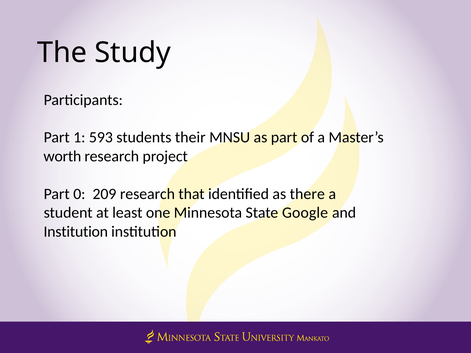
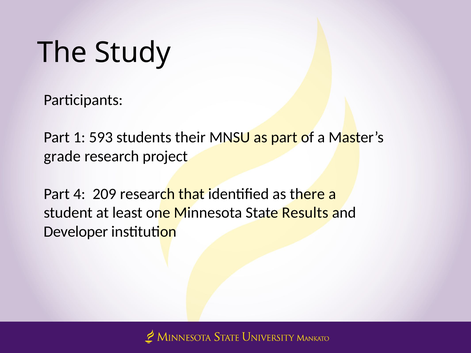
worth: worth -> grade (62, 156)
0: 0 -> 4 (79, 194)
Google: Google -> Results (305, 213)
Institution: Institution -> Developer (76, 232)
